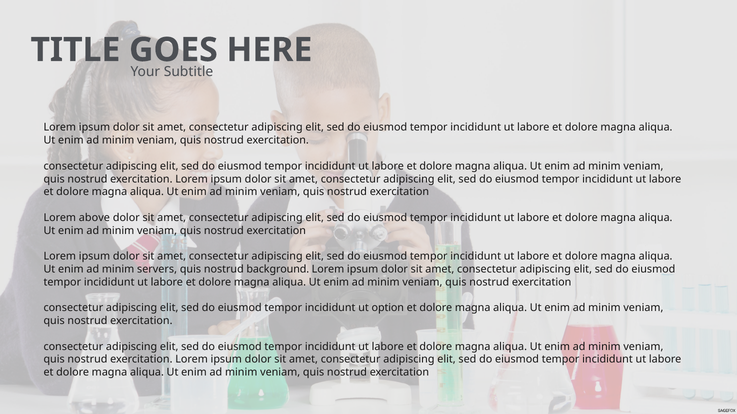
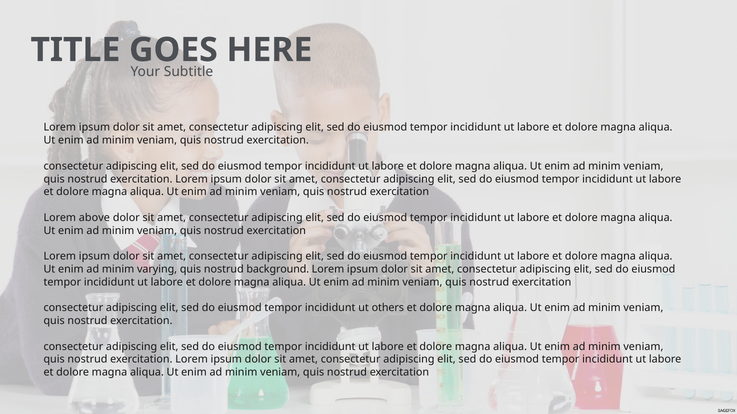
servers: servers -> varying (157, 270)
option: option -> others (388, 308)
